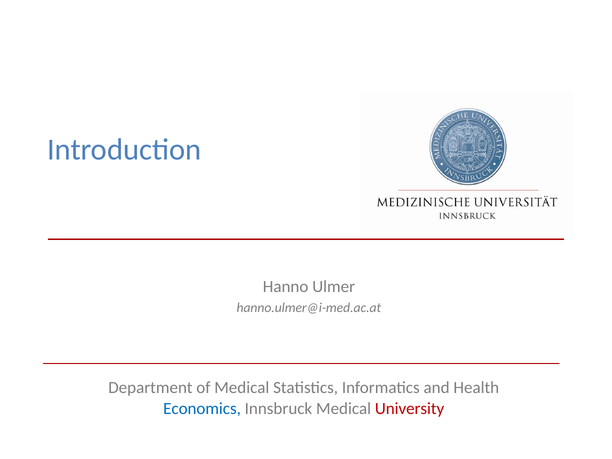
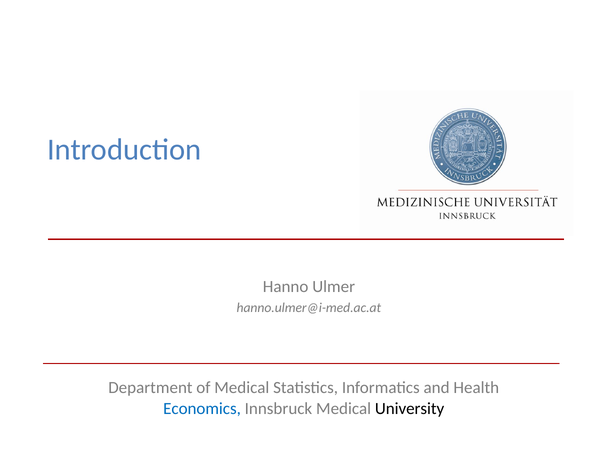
University colour: red -> black (410, 409)
